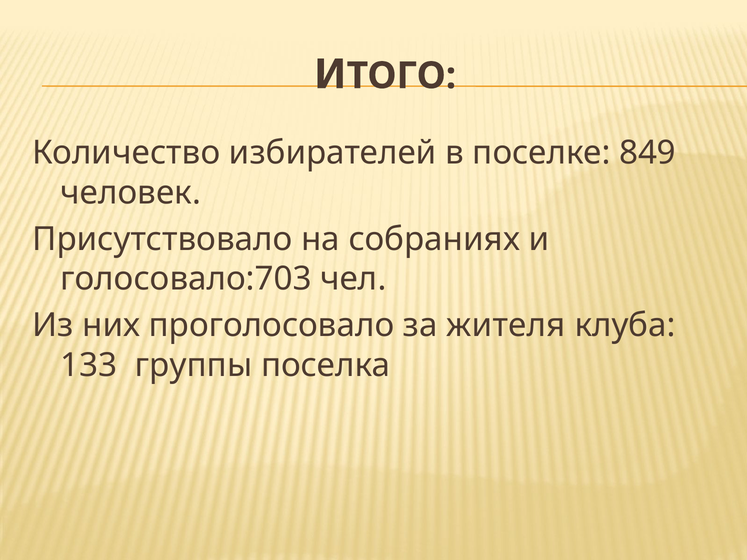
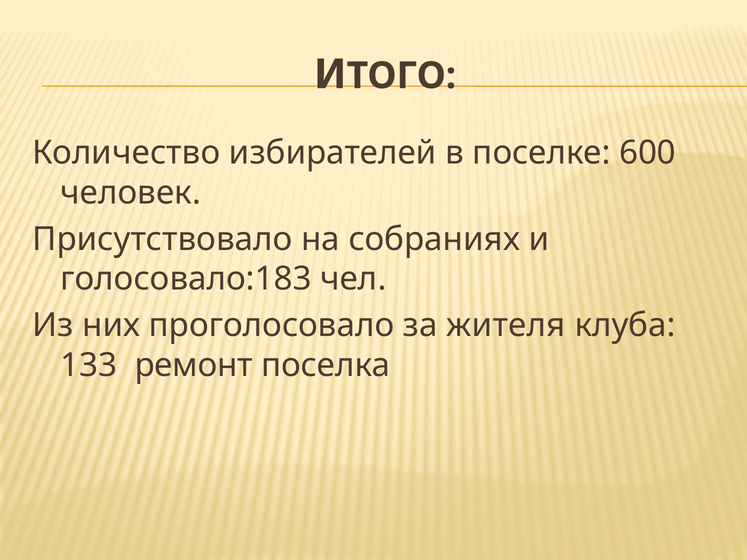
849: 849 -> 600 (648, 153)
голосовало:703: голосовало:703 -> голосовало:183 (186, 279)
группы: группы -> ремонт (194, 365)
